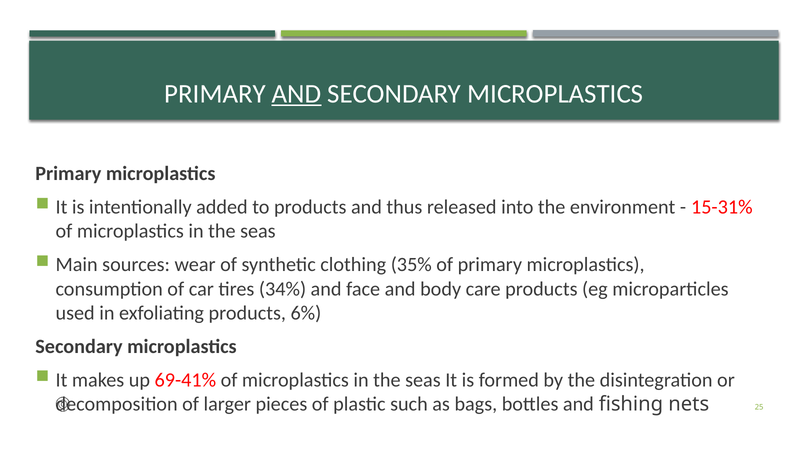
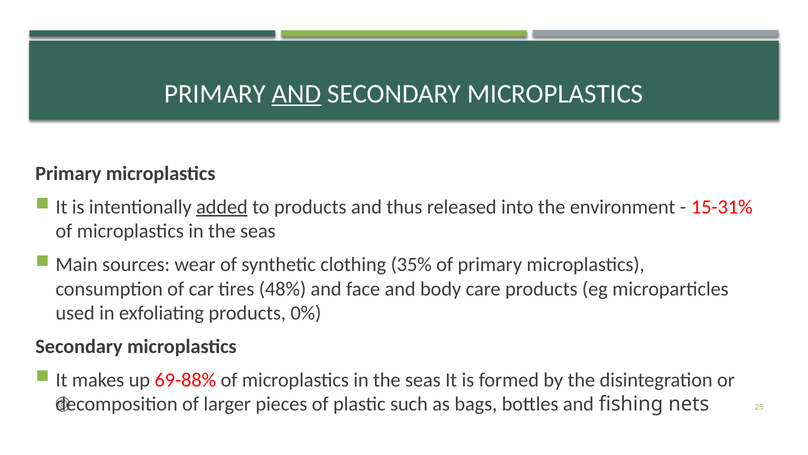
added underline: none -> present (222, 207)
34%: 34% -> 48% (283, 289)
6%: 6% -> 0% (306, 313)
69-41%: 69-41% -> 69-88% (185, 379)
